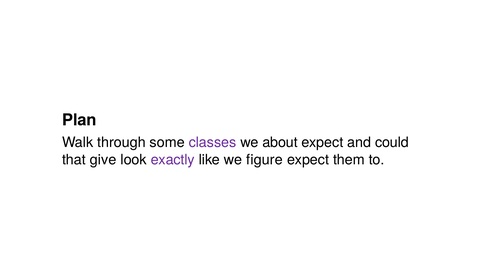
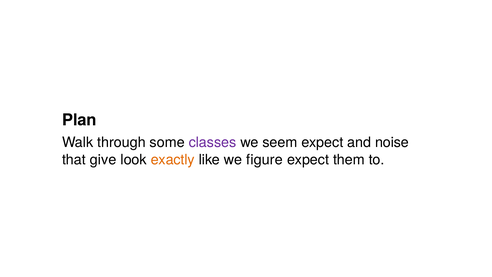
about: about -> seem (280, 142)
could: could -> noise (392, 142)
exactly colour: purple -> orange (173, 160)
